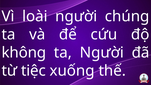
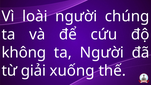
tiệc: tiệc -> giải (33, 71)
